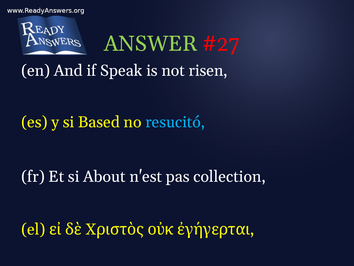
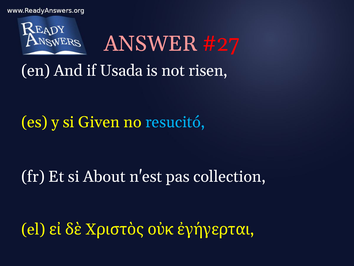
ANSWER colour: light green -> pink (151, 44)
Speak: Speak -> Usada (121, 71)
Based: Based -> Given (99, 122)
